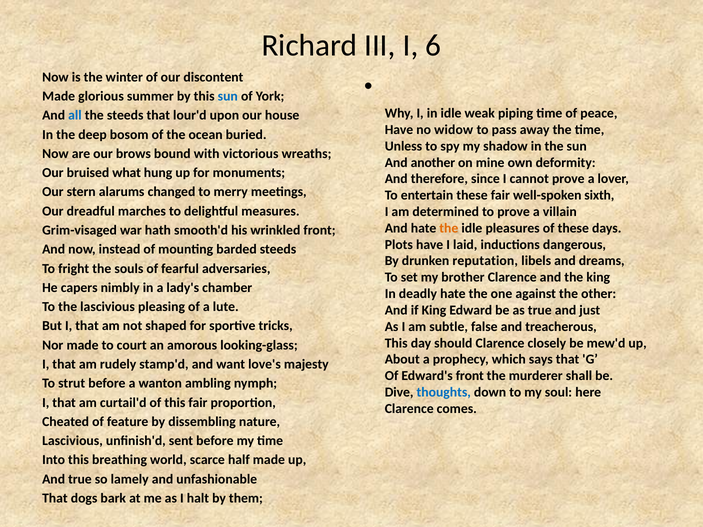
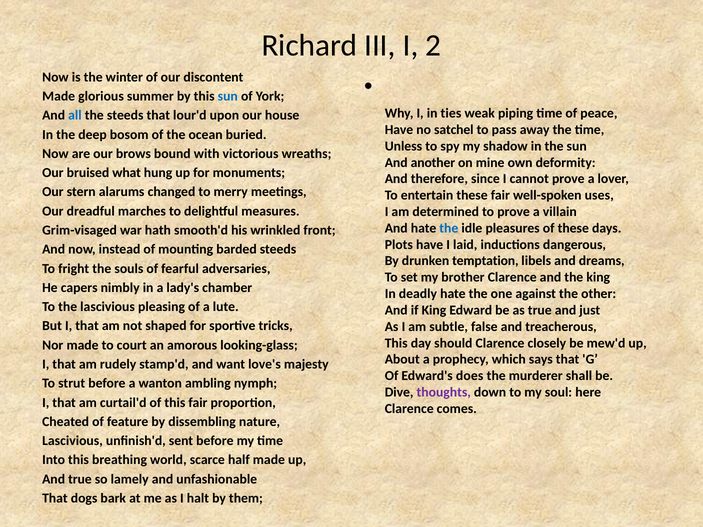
6: 6 -> 2 (433, 46)
in idle: idle -> ties (451, 113)
widow: widow -> satchel (454, 130)
sixth: sixth -> uses (599, 195)
the colour: orange -> blue (449, 228)
reputation: reputation -> temptation (485, 261)
Edward's front: front -> does (470, 376)
thoughts colour: blue -> purple (444, 392)
